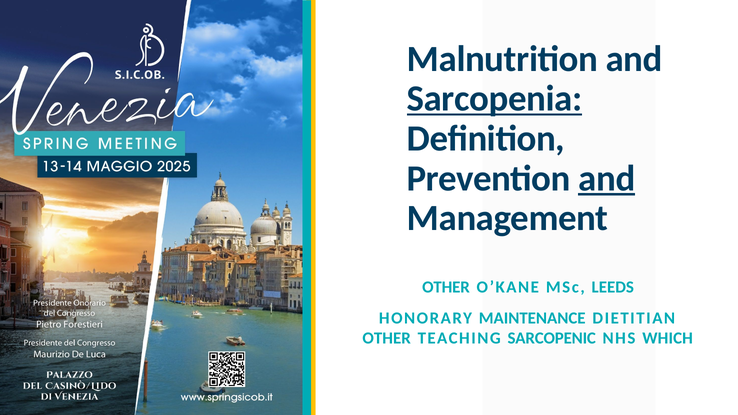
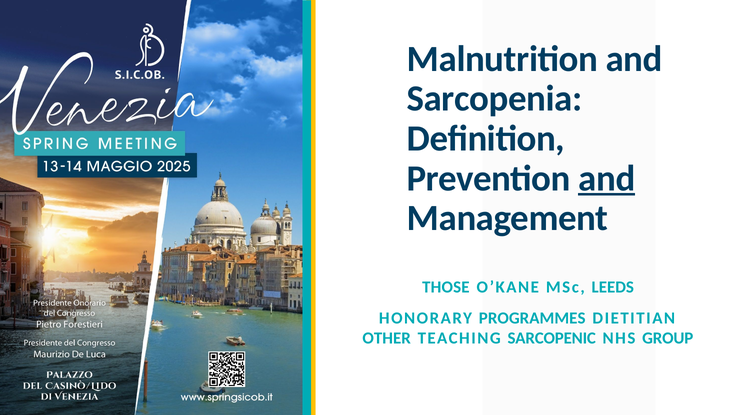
Sarcopenia underline: present -> none (494, 99)
OTHER: OTHER -> THOSE (446, 287)
MAINTENANCE: MAINTENANCE -> PROGRAMMES (532, 318)
WHICH: WHICH -> GROUP (668, 338)
